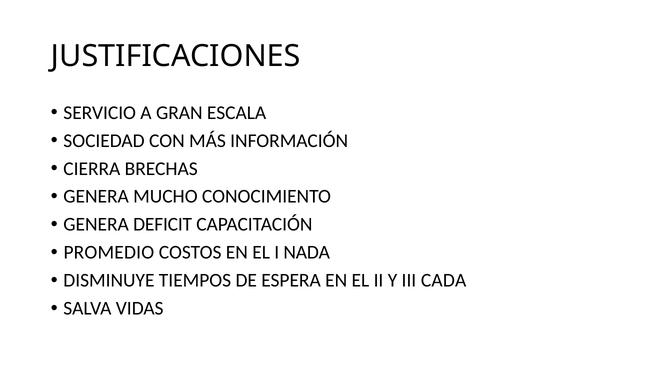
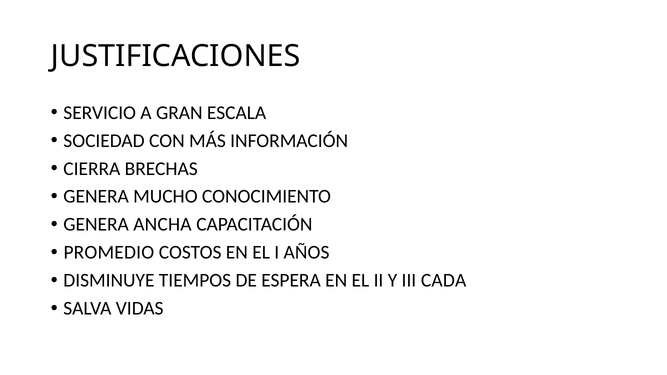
DEFICIT: DEFICIT -> ANCHA (162, 225)
NADA: NADA -> AÑOS (307, 253)
